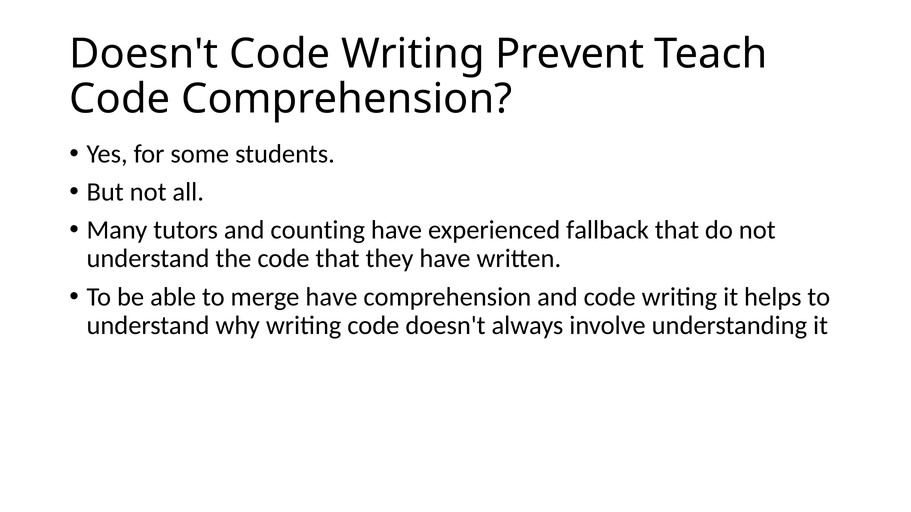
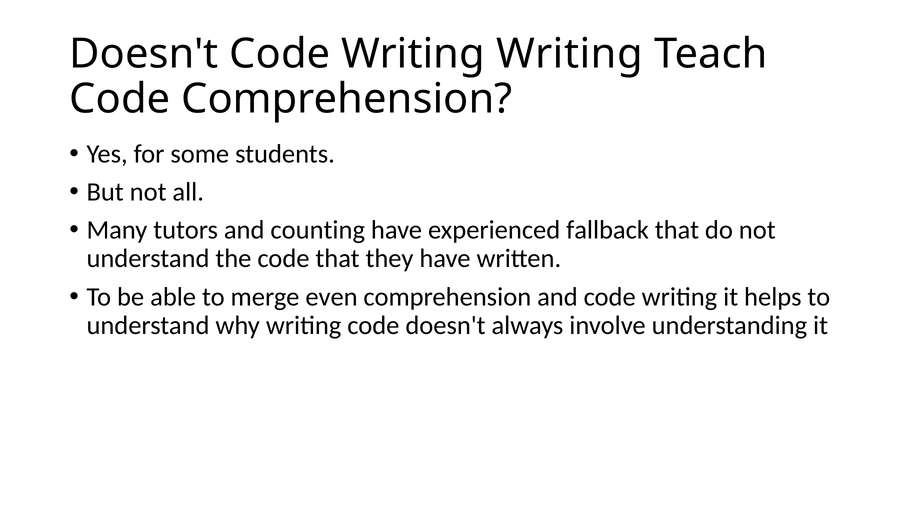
Writing Prevent: Prevent -> Writing (569, 54)
merge have: have -> even (332, 297)
